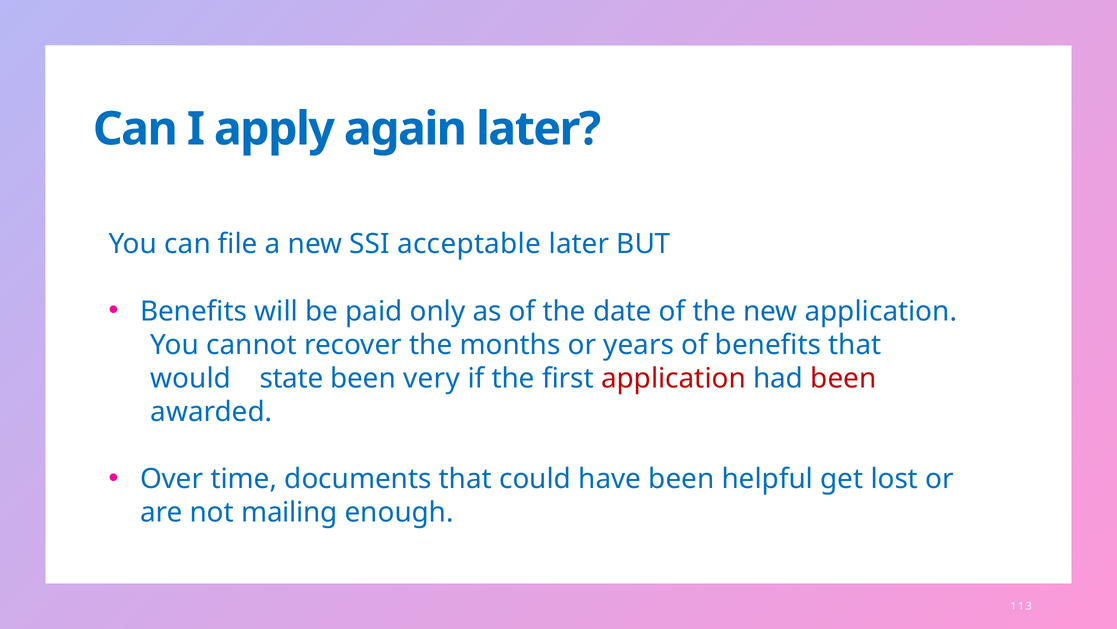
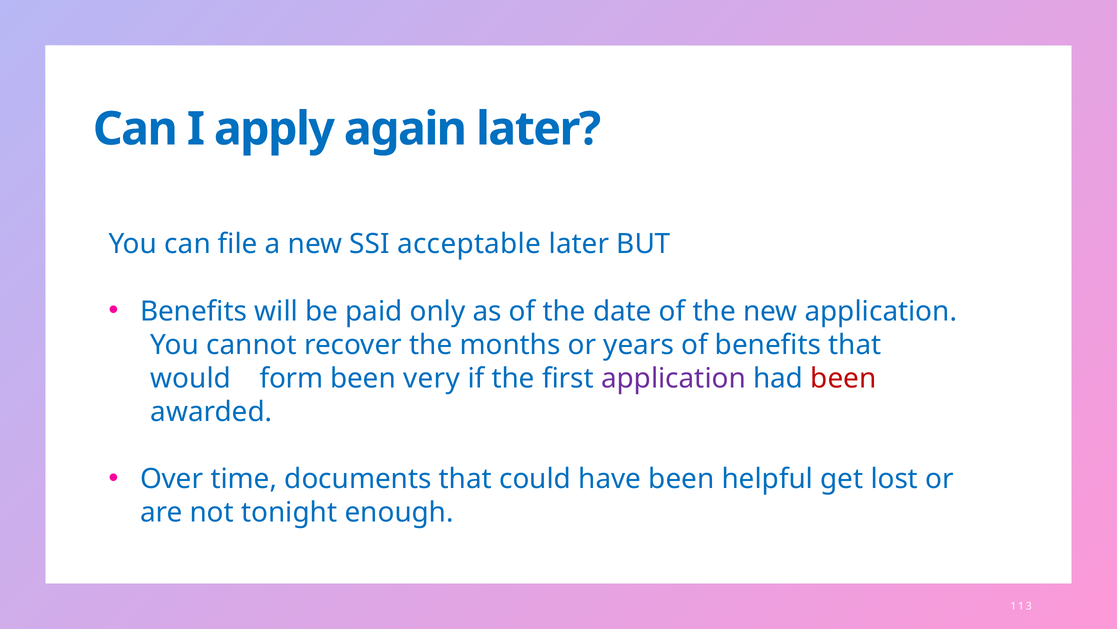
state: state -> form (291, 378)
application colour: red -> purple (673, 378)
mailing: mailing -> tonight (289, 512)
